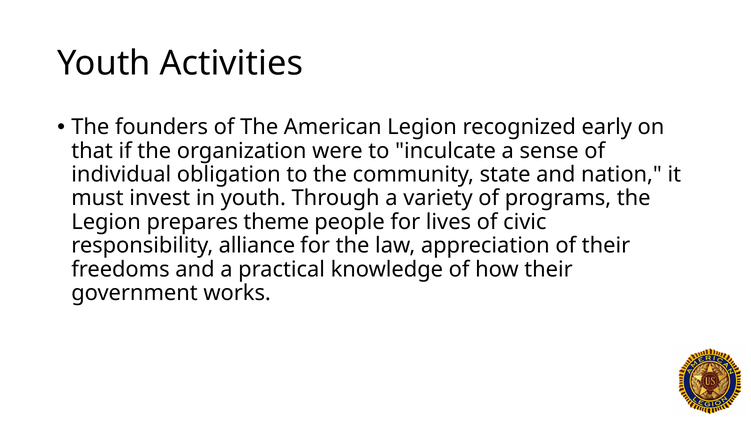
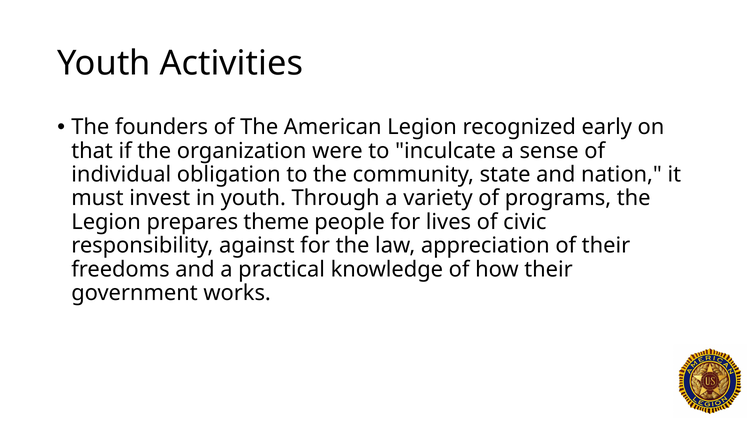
alliance: alliance -> against (257, 245)
